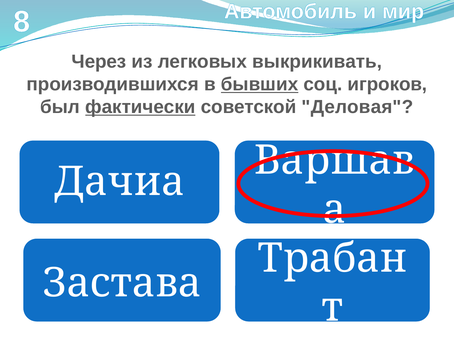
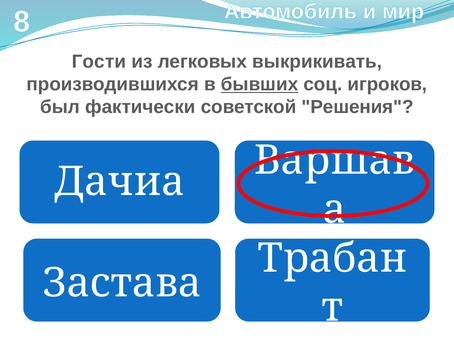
Через: Через -> Гости (99, 62)
фактически underline: present -> none (140, 107)
Деловая: Деловая -> Решения (358, 107)
